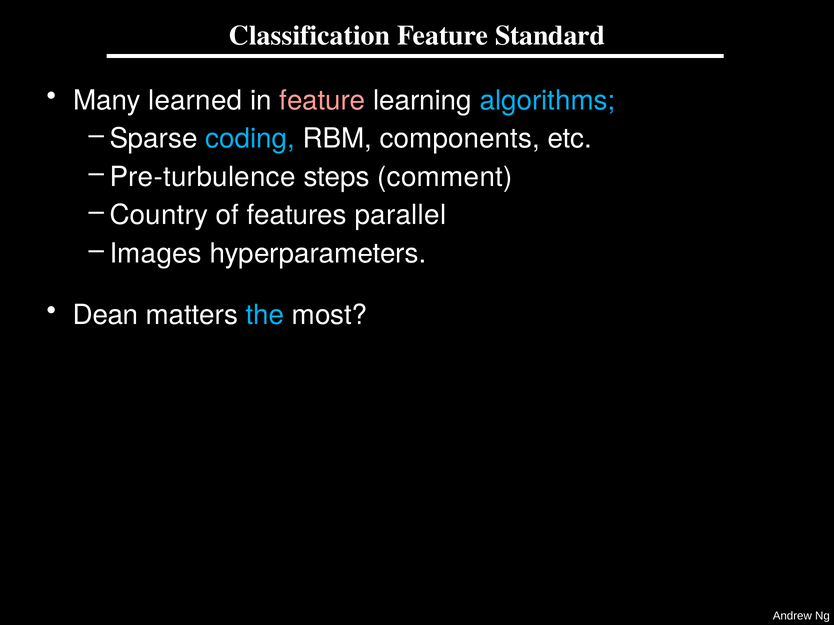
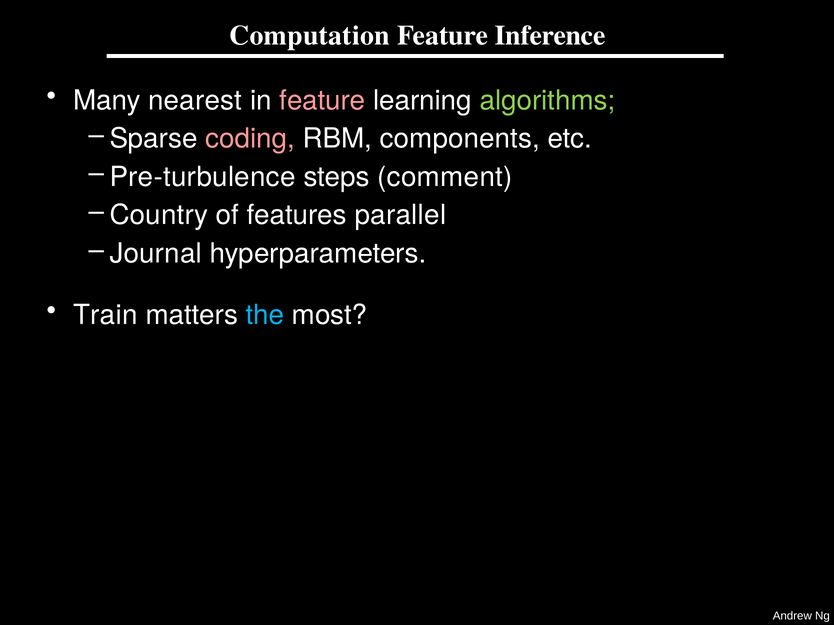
Classification: Classification -> Computation (309, 36)
Standard: Standard -> Inference (550, 36)
learned: learned -> nearest (195, 101)
algorithms colour: light blue -> light green (547, 101)
coding colour: light blue -> pink (250, 139)
Images: Images -> Journal (156, 254)
Dean: Dean -> Train (105, 315)
